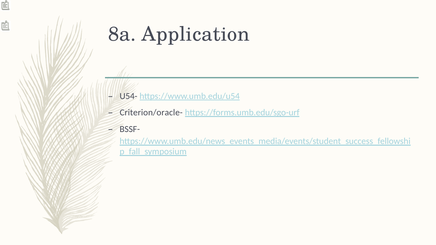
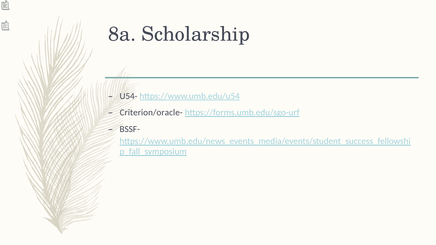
Application: Application -> Scholarship (196, 34)
